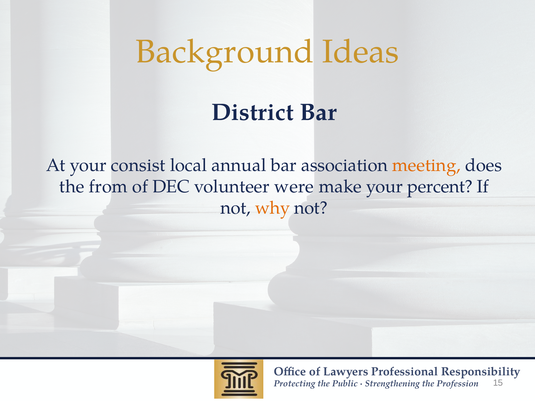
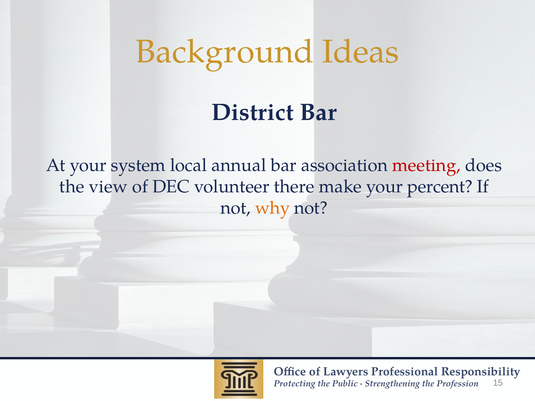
consist: consist -> system (138, 165)
meeting colour: orange -> red (426, 165)
from: from -> view (108, 187)
were: were -> there (294, 187)
